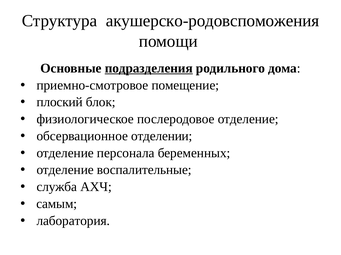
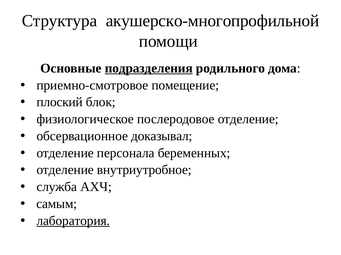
акушерско-родовспоможения: акушерско-родовспоможения -> акушерско-многопрофильной (213, 21)
отделении: отделении -> доказывал (162, 136)
воспалительные: воспалительные -> внутриутробное (144, 170)
лаборатория underline: none -> present (73, 221)
